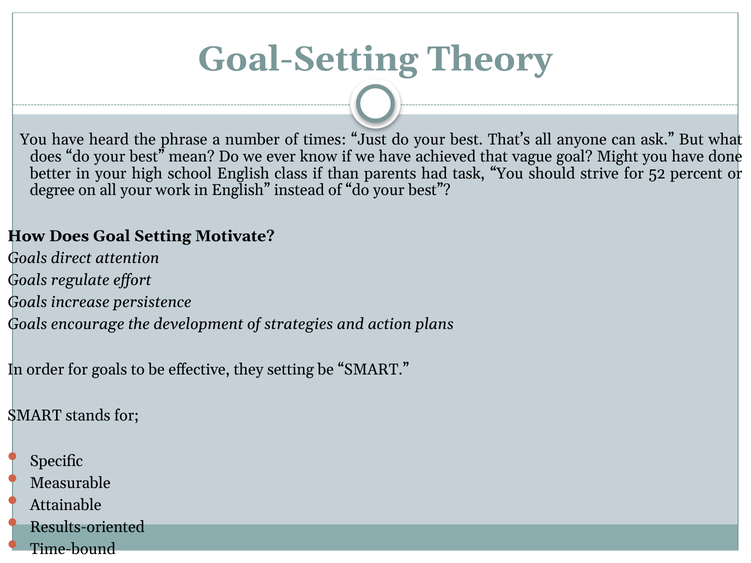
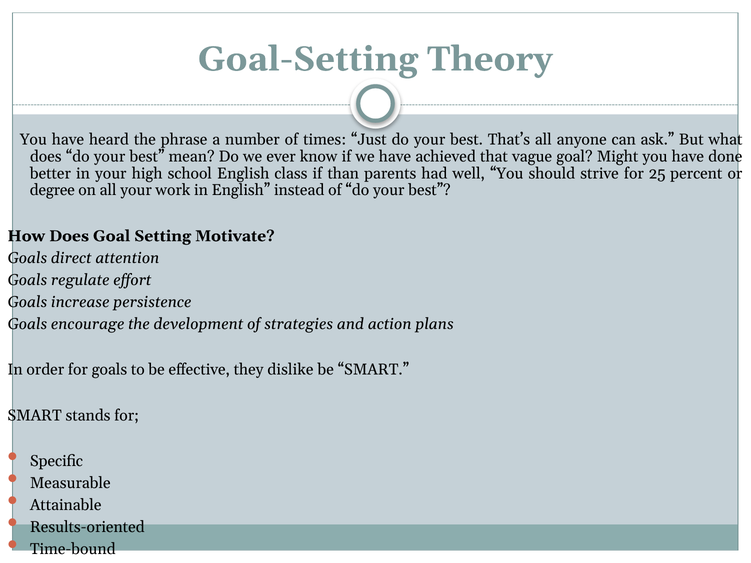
task: task -> well (469, 173)
52: 52 -> 25 (657, 173)
they setting: setting -> dislike (290, 370)
